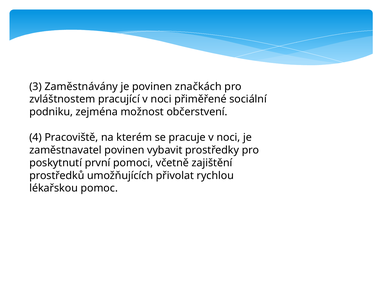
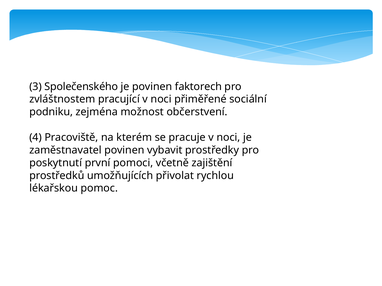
Zaměstnávány: Zaměstnávány -> Společenského (81, 87)
značkách: značkách -> faktorech (198, 87)
